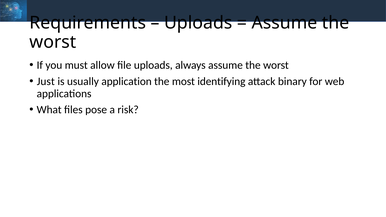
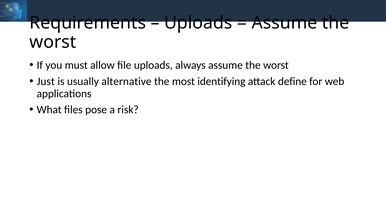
application: application -> alternative (126, 81)
binary: binary -> define (292, 81)
